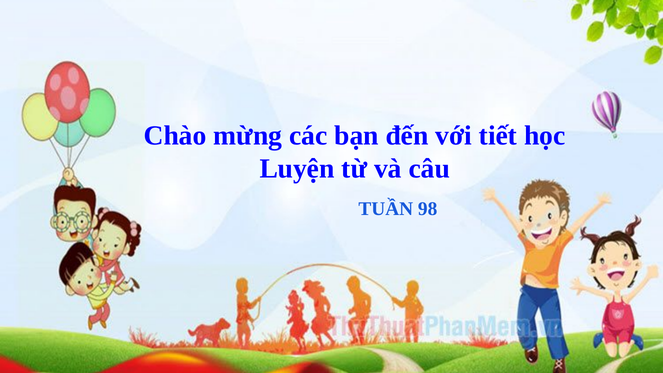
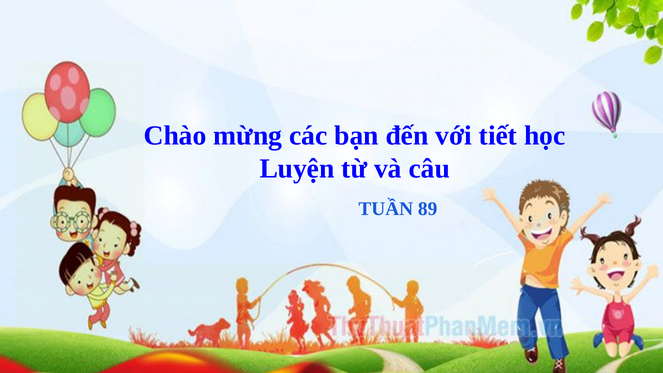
98: 98 -> 89 (428, 209)
